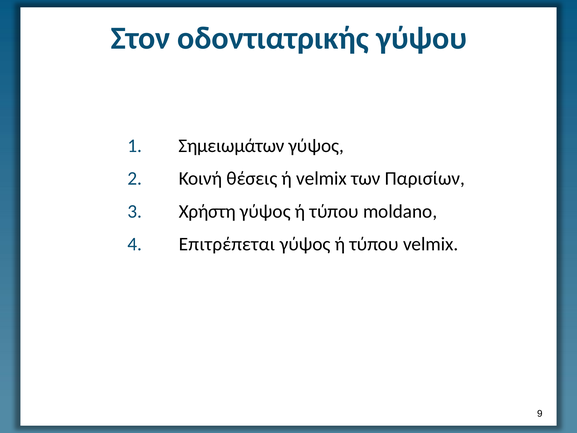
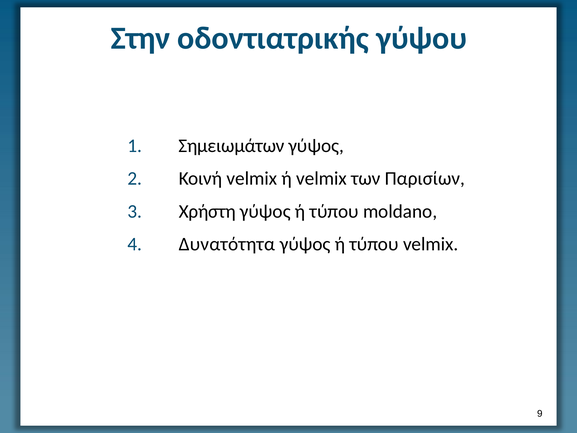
Στον: Στον -> Στην (141, 38)
Κοινή θέσεις: θέσεις -> velmix (252, 179)
Επιτρέπεται: Επιτρέπεται -> Δυνατότητα (227, 244)
